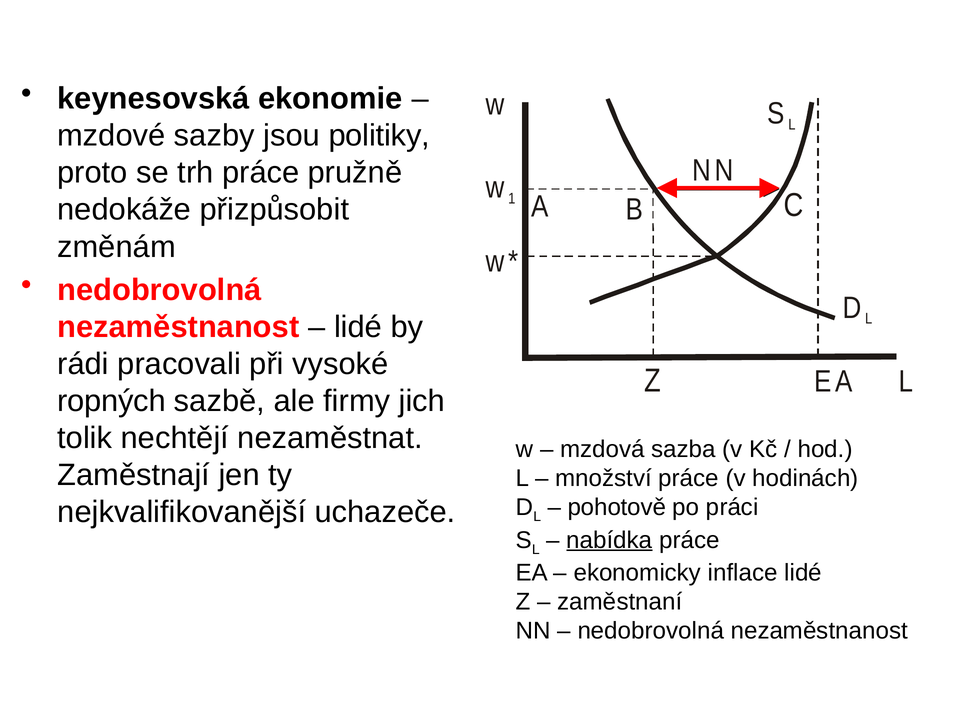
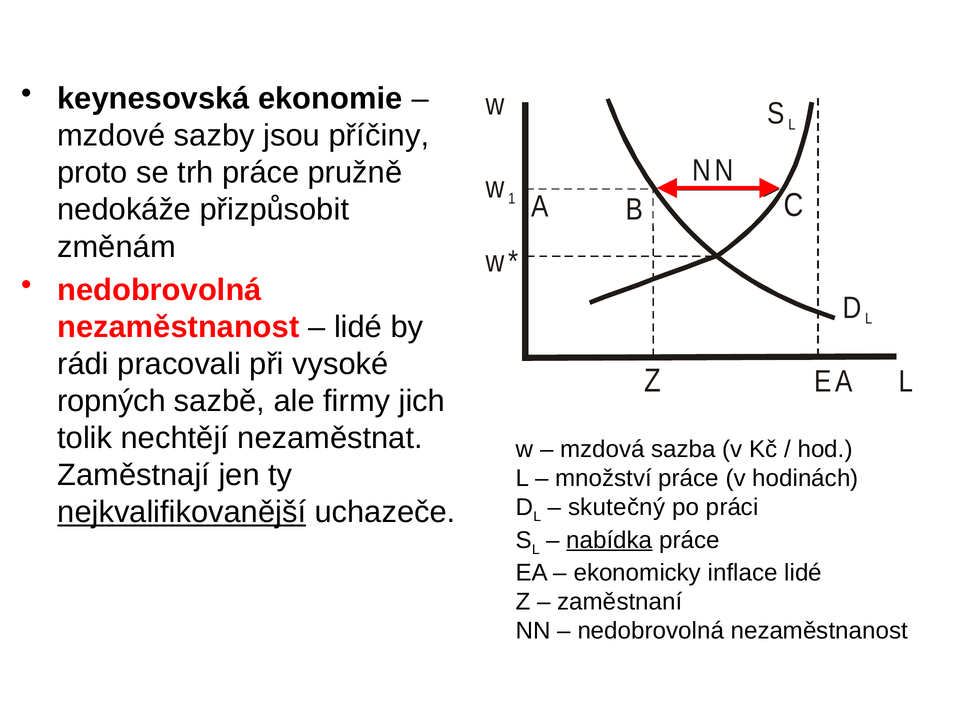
politiky: politiky -> příčiny (379, 136)
pohotově: pohotově -> skutečný (617, 507)
nejkvalifikovanější underline: none -> present (182, 512)
